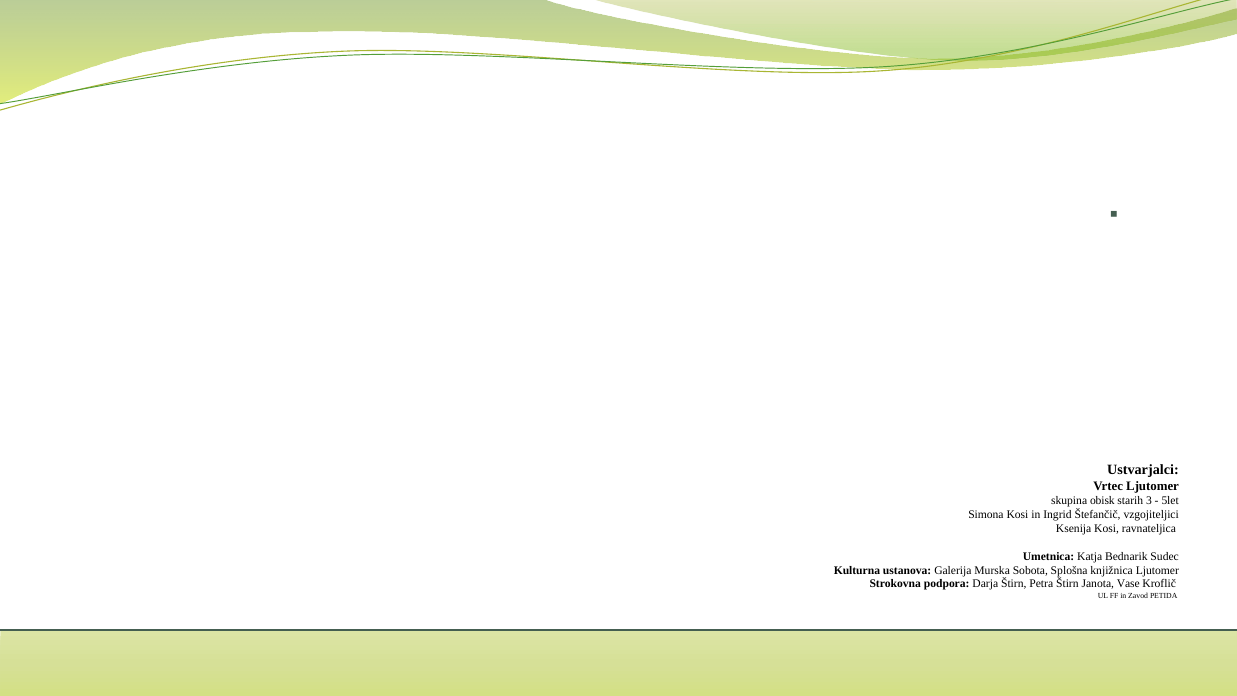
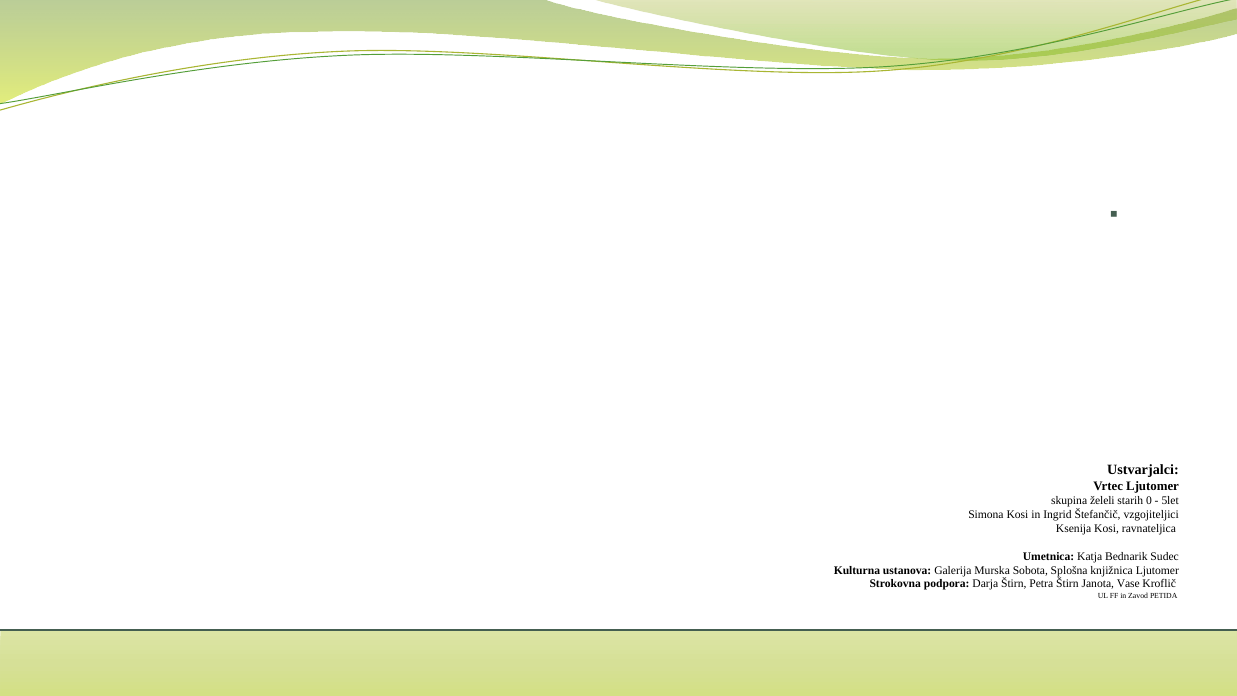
obisk: obisk -> želeli (1102, 500)
3: 3 -> 0 (1149, 500)
